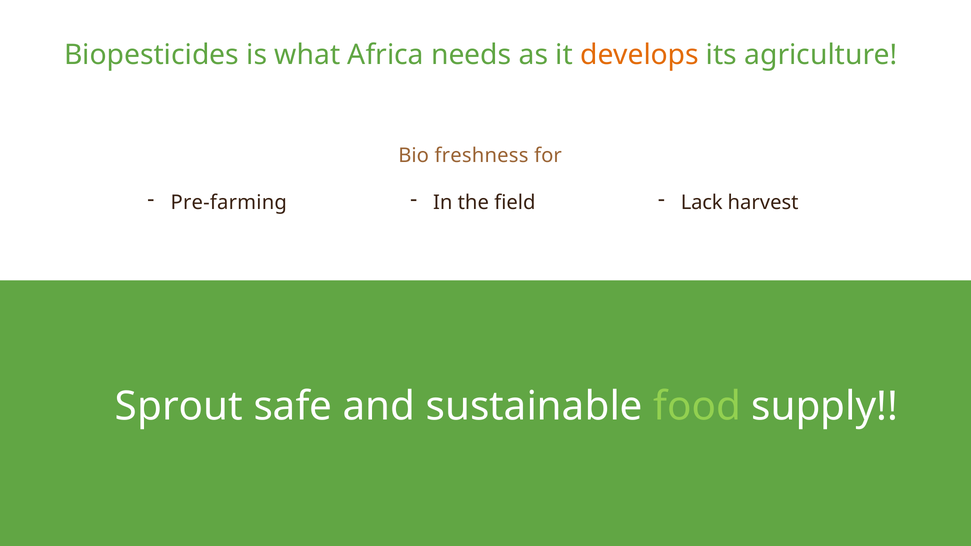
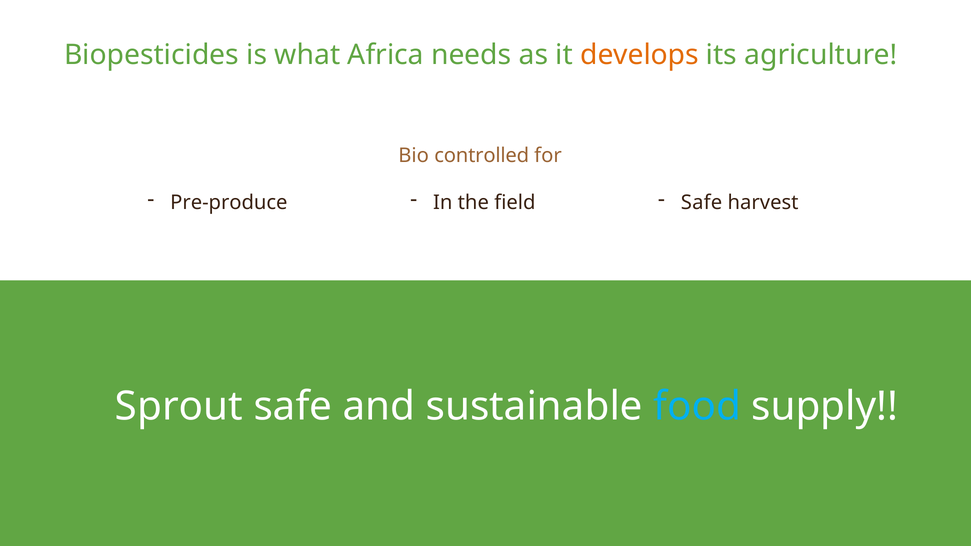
freshness: freshness -> controlled (482, 156)
Pre-farming: Pre-farming -> Pre-produce (229, 203)
Lack: Lack -> Safe (702, 203)
food colour: light green -> light blue (697, 406)
